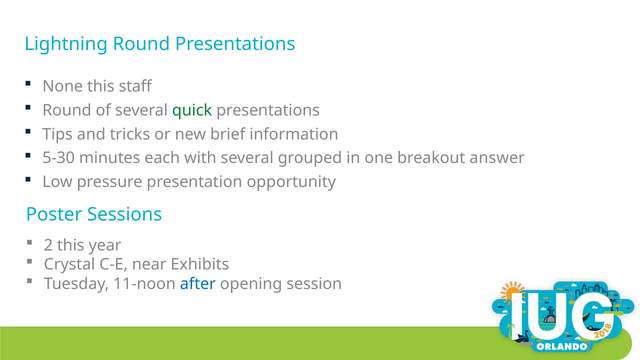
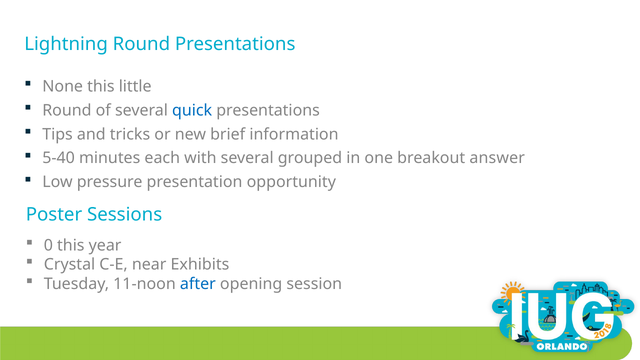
staff: staff -> little (135, 86)
quick colour: green -> blue (192, 110)
5-30: 5-30 -> 5-40 (59, 158)
2: 2 -> 0 (48, 245)
